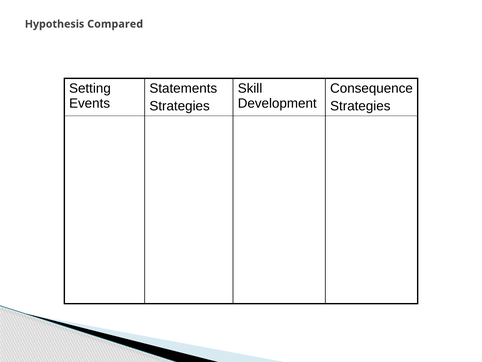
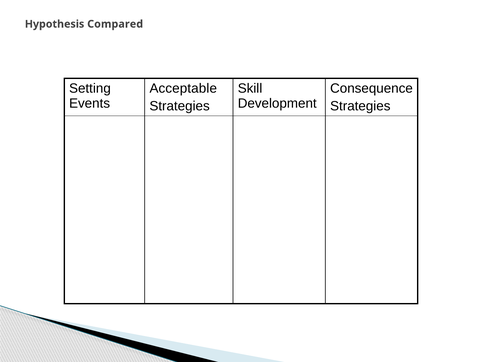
Statements: Statements -> Acceptable (183, 88)
